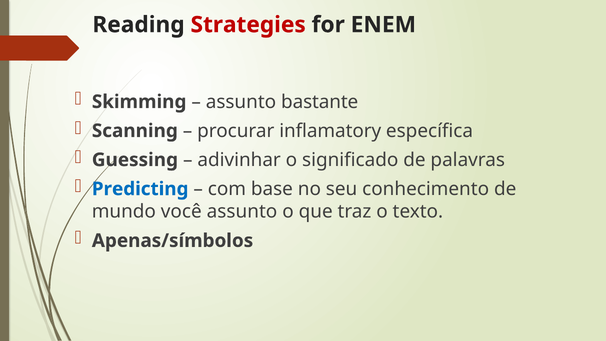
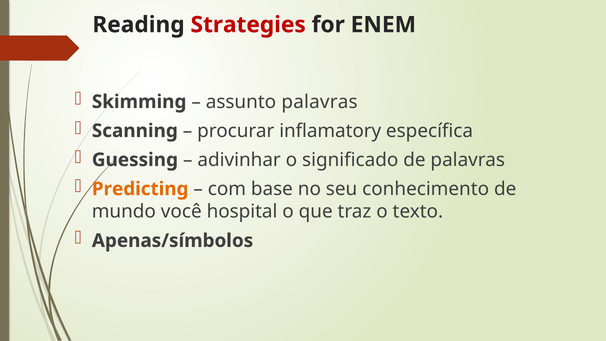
assunto bastante: bastante -> palavras (320, 102)
Predicting colour: blue -> orange (140, 189)
você assunto: assunto -> hospital (242, 212)
